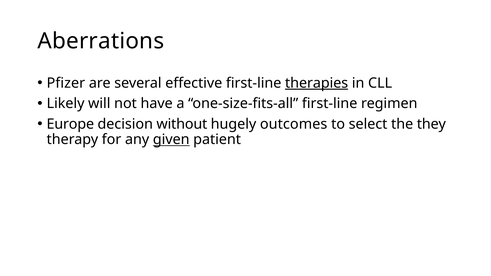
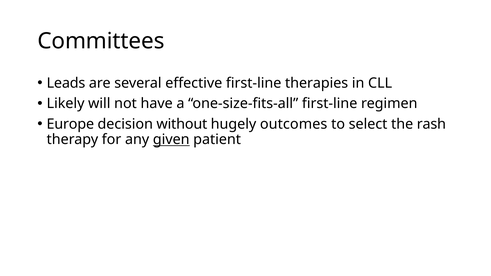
Aberrations: Aberrations -> Committees (101, 41)
Pfizer: Pfizer -> Leads (66, 83)
therapies underline: present -> none (317, 83)
they: they -> rash (431, 124)
